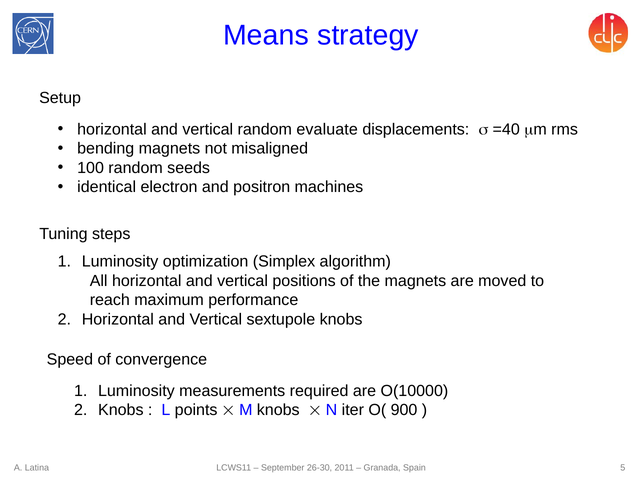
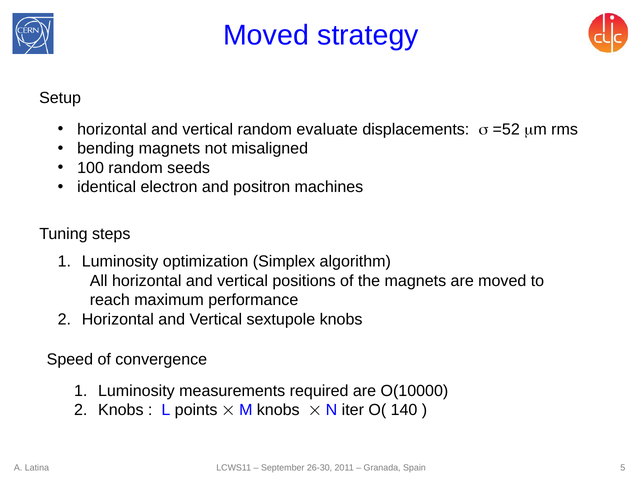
Means: Means -> Moved (266, 36)
=40: =40 -> =52 (506, 129)
900: 900 -> 140 (404, 410)
